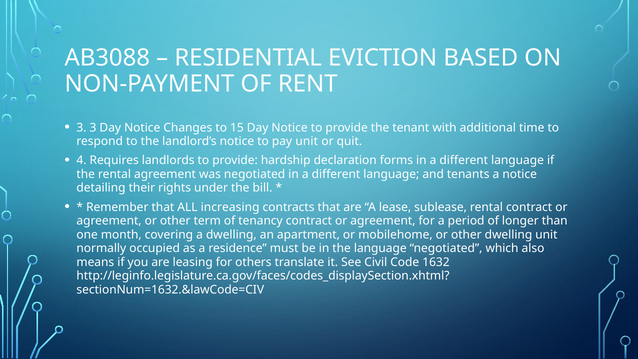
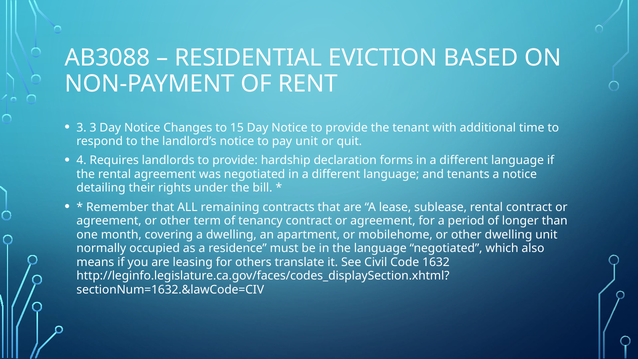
increasing: increasing -> remaining (230, 207)
